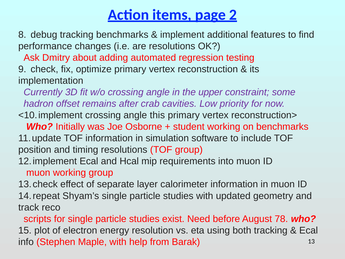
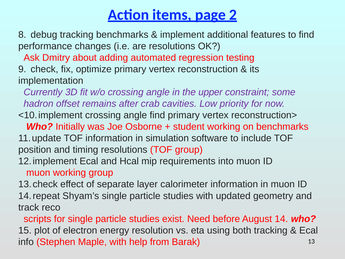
angle this: this -> find (157, 115)
August 78: 78 -> 14 (281, 219)
